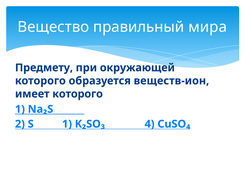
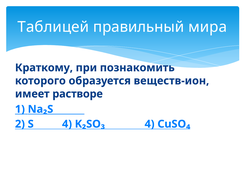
Вещество: Вещество -> Таблицей (53, 27)
Предмету: Предмету -> Краткому (44, 68)
окружающей: окружающей -> познакомить (137, 68)
имеет которого: которого -> растворе (78, 94)
S 1: 1 -> 4 (67, 124)
